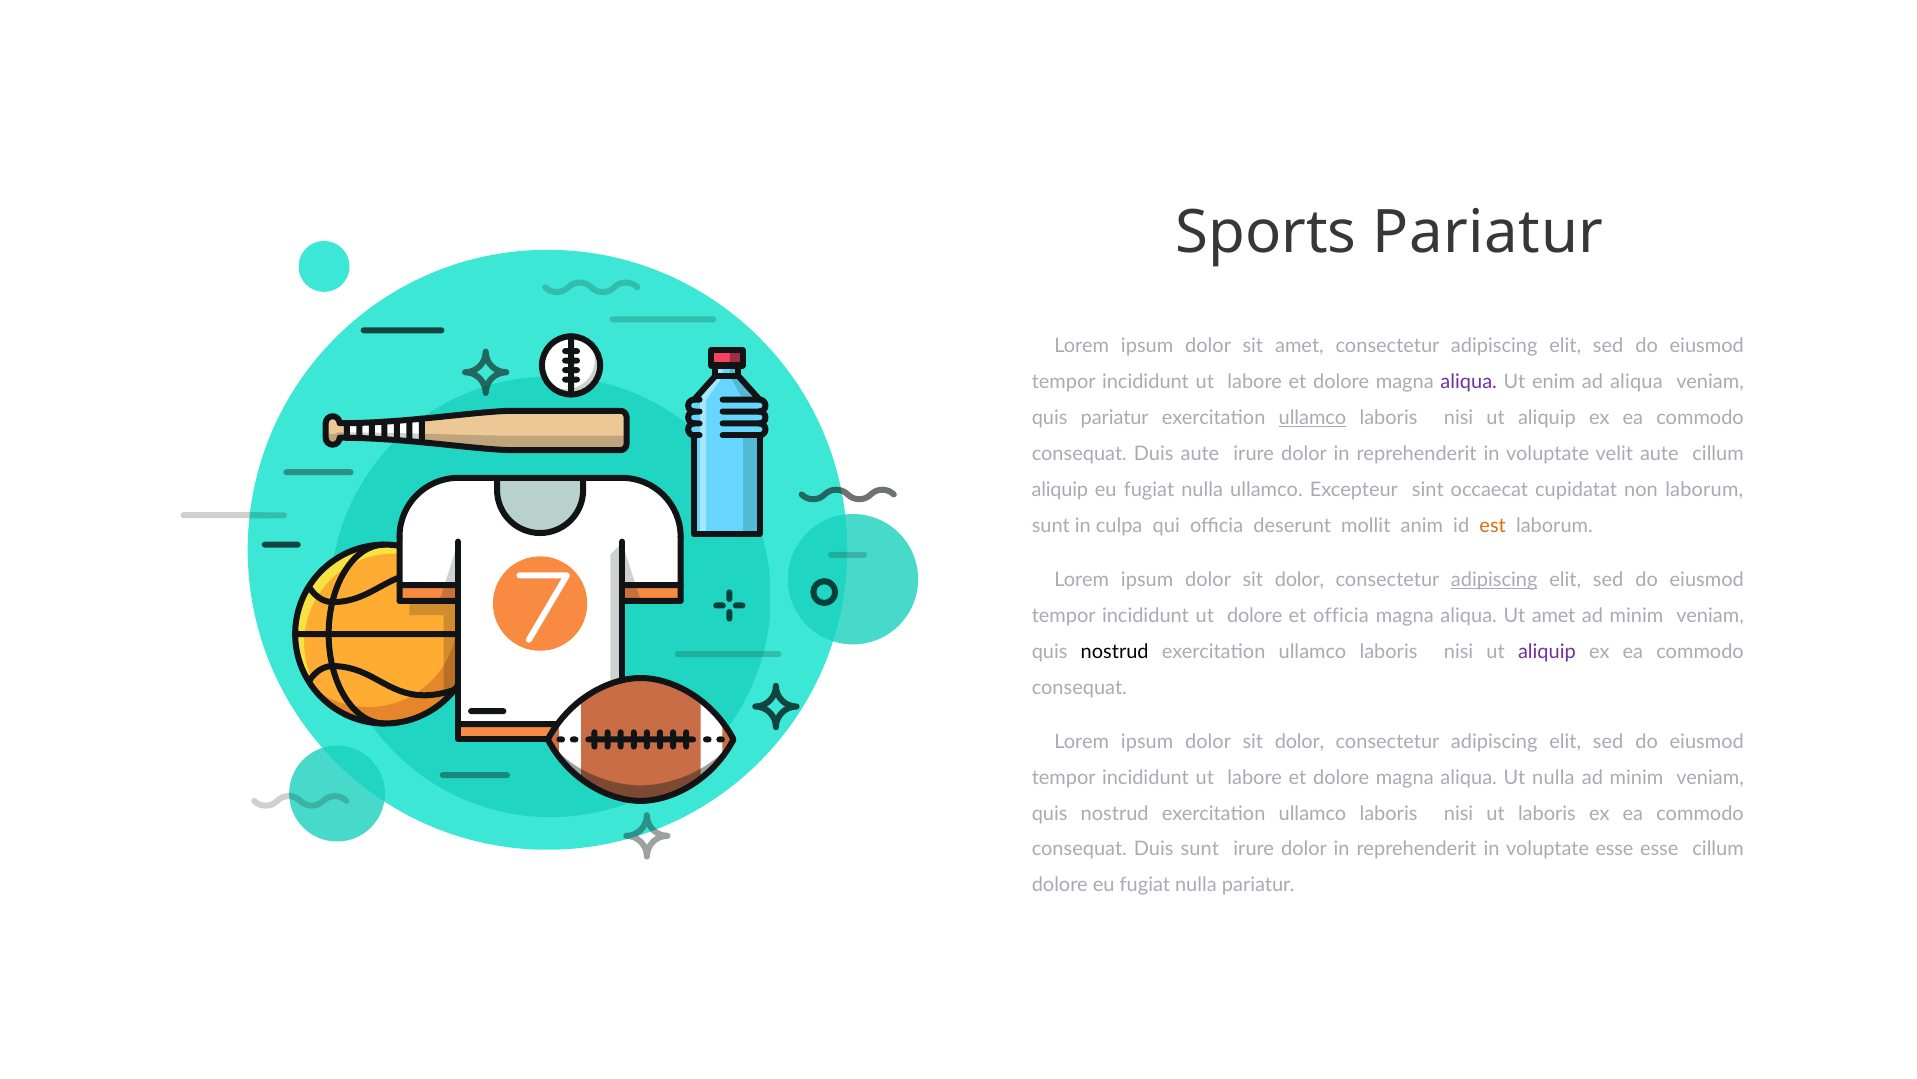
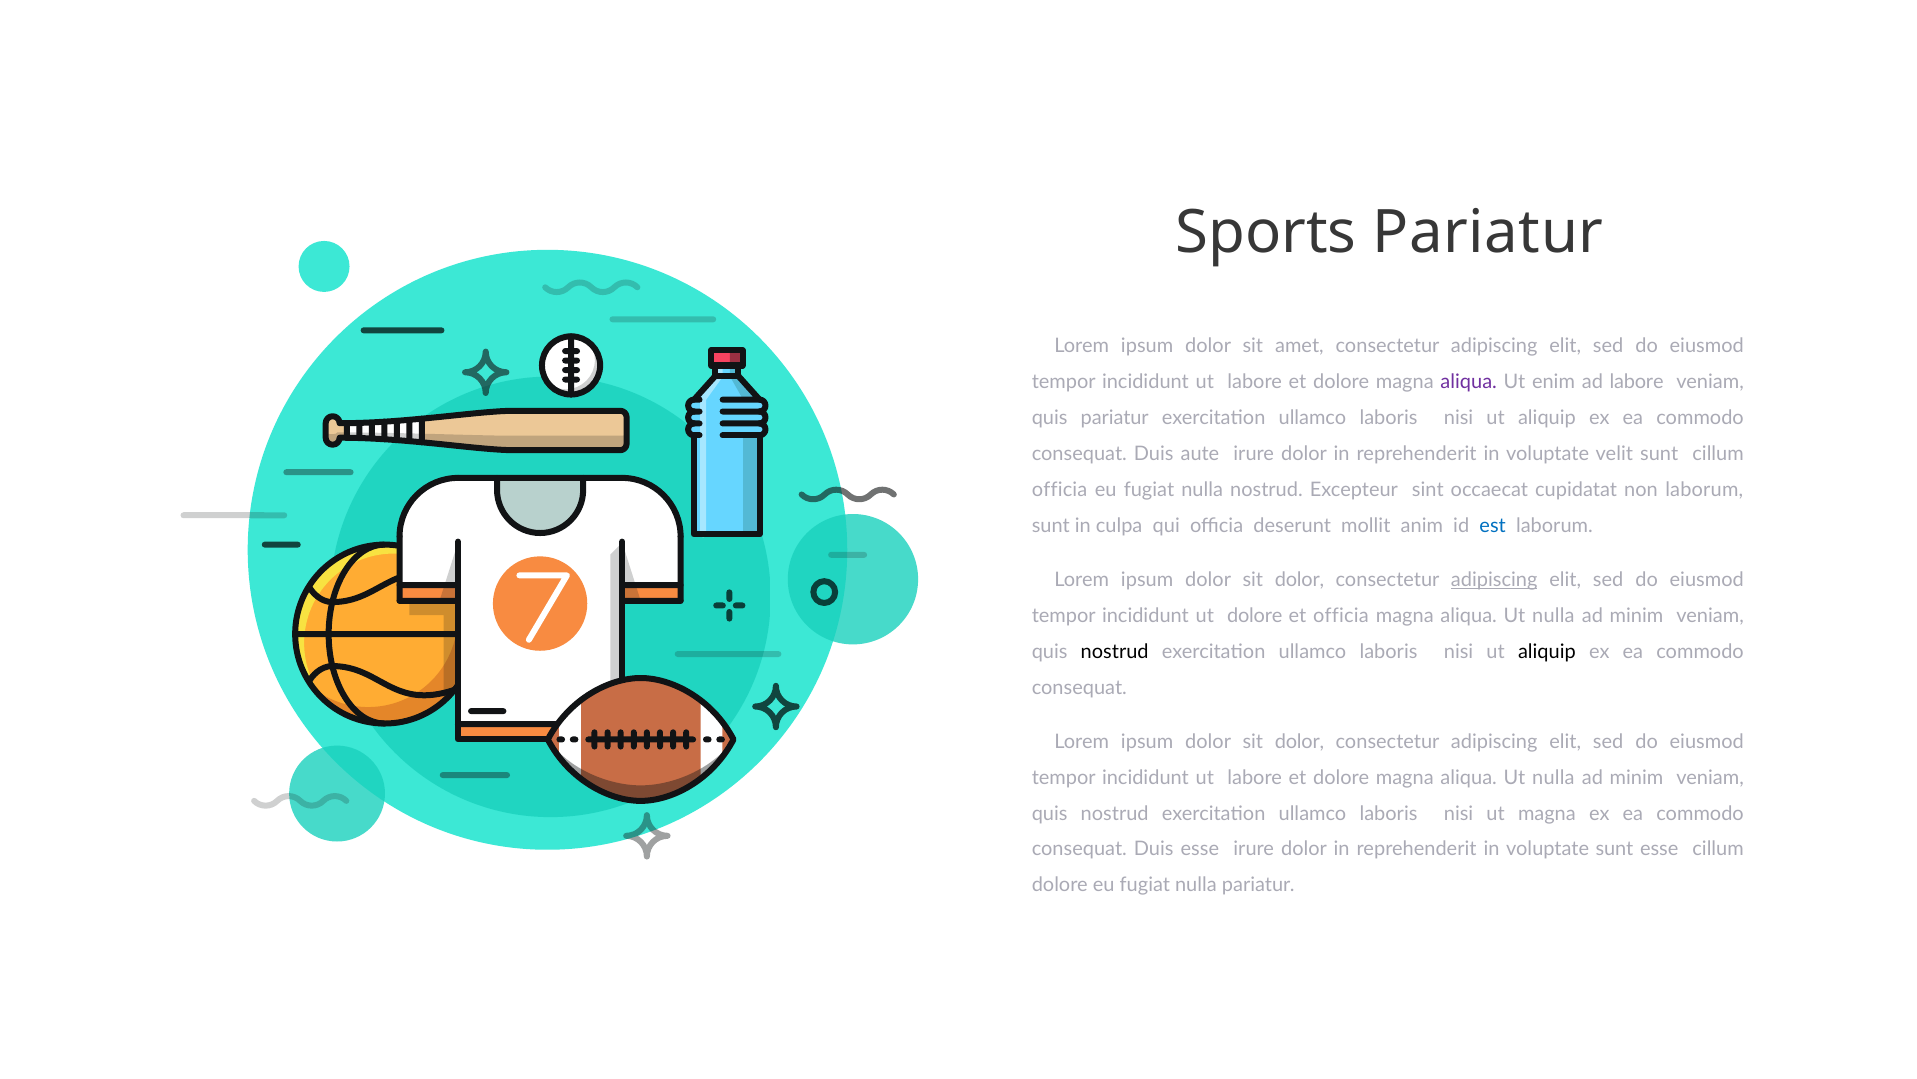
ad aliqua: aliqua -> labore (1637, 382)
ullamco underline: present -> none (1312, 418)
velit aute: aute -> sunt (1659, 453)
aliquip: aliquip -> officia (1060, 489)
nulla ullamco: ullamco -> nostrud (1266, 489)
est colour: orange -> blue (1493, 525)
amet: amet -> nulla (1553, 615)
aliquip colour: purple -> black (1547, 651)
ut laboris: laboris -> magna (1547, 813)
Duis sunt: sunt -> esse (1200, 849)
voluptate esse: esse -> sunt (1614, 849)
